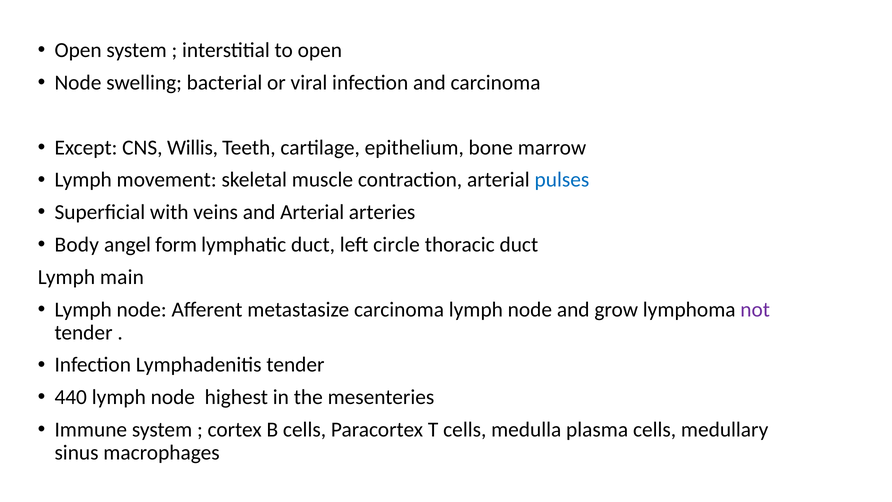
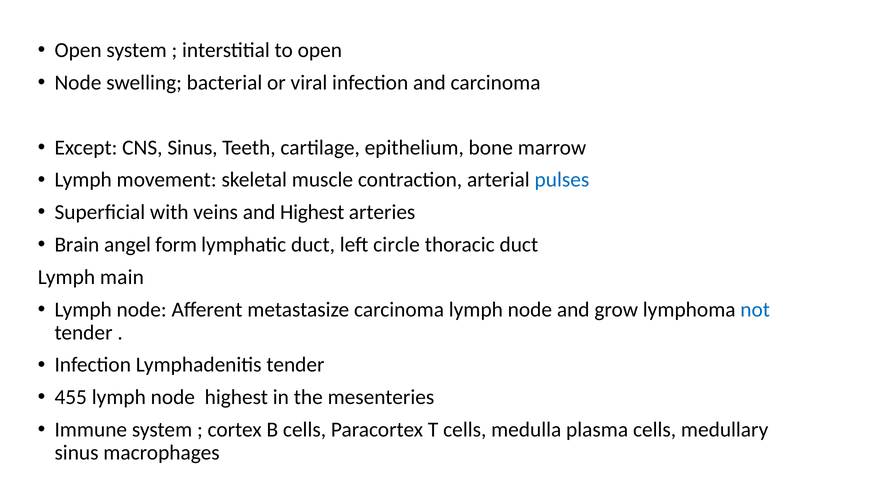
CNS Willis: Willis -> Sinus (192, 147)
and Arterial: Arterial -> Highest (312, 212)
Body: Body -> Brain (77, 245)
not colour: purple -> blue (755, 309)
440: 440 -> 455 (71, 397)
